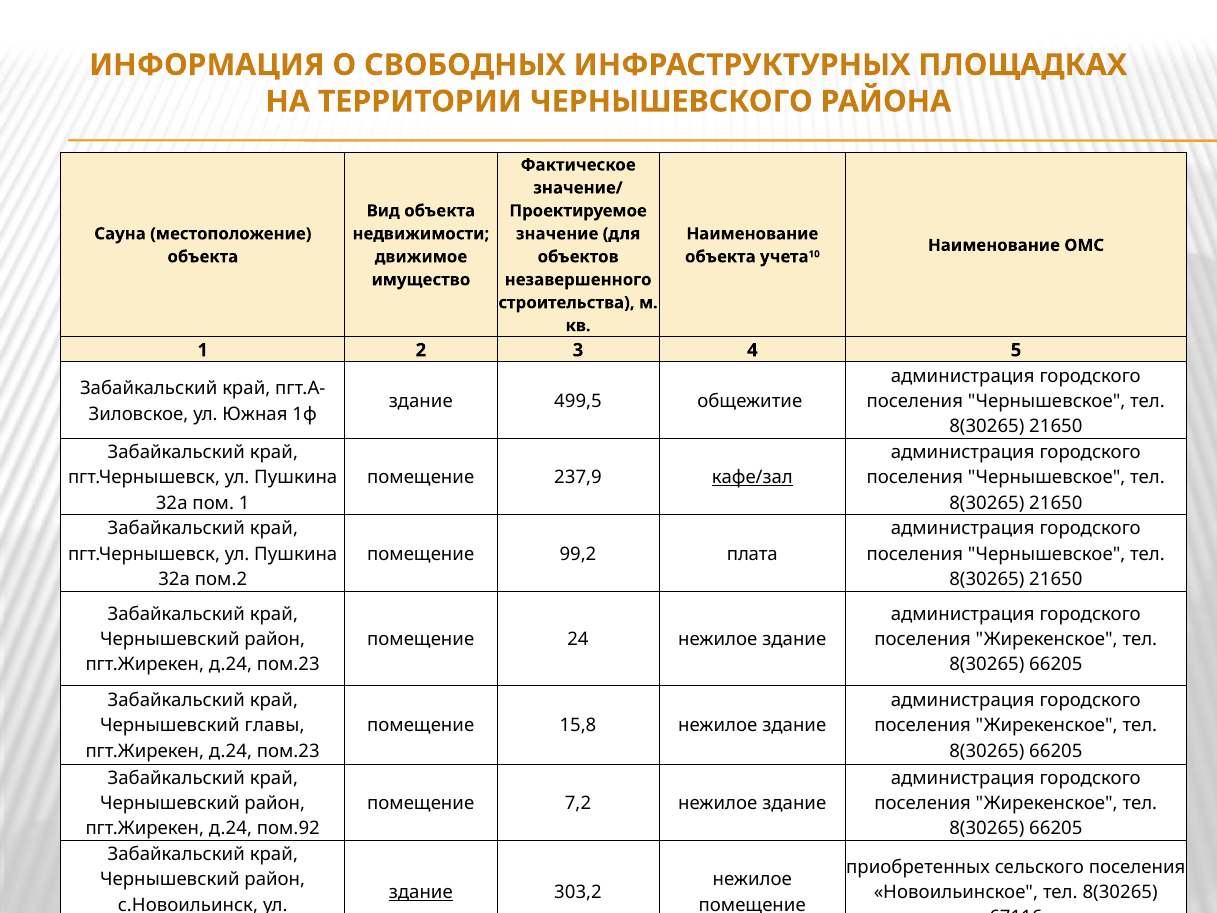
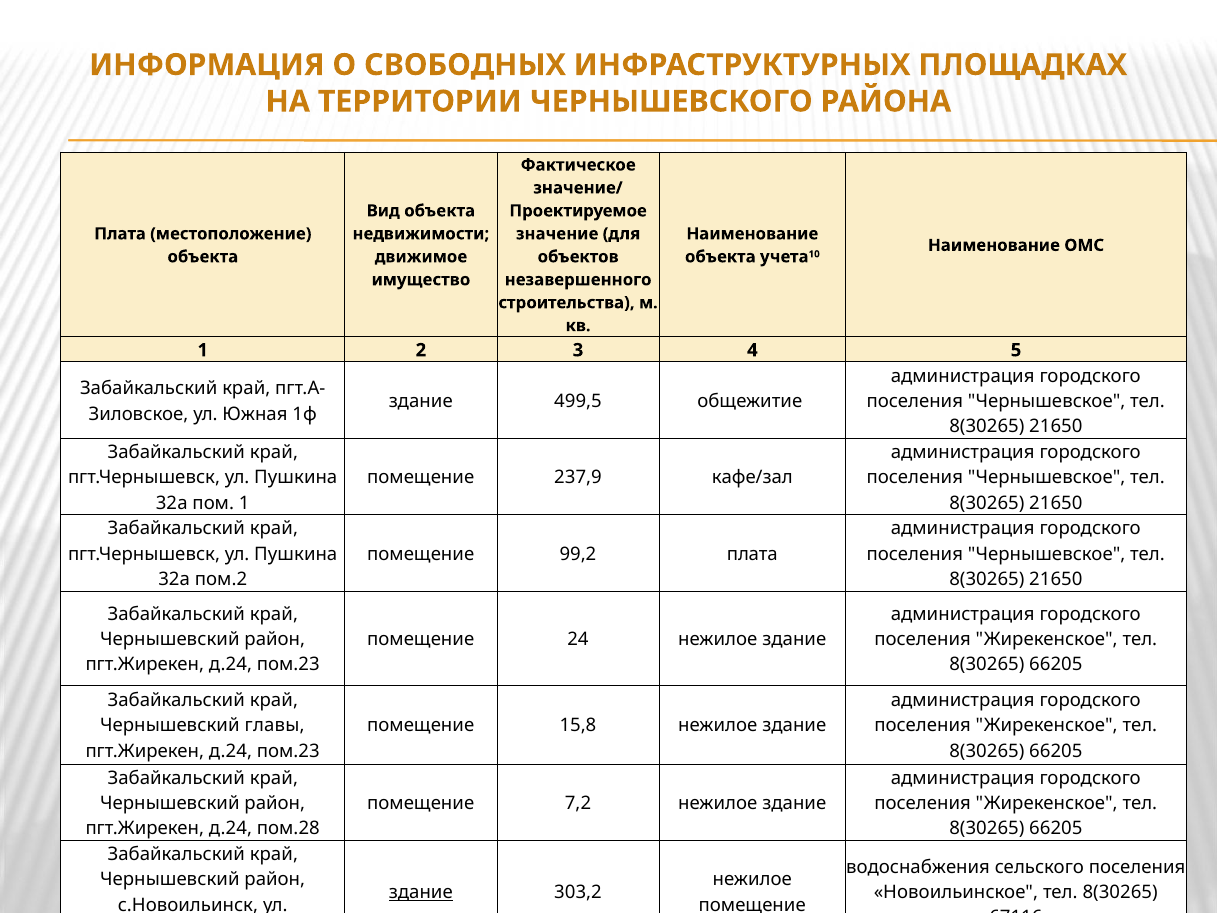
Сауна: Сауна -> Плата (120, 234)
кафе/зал underline: present -> none (752, 478)
пом.92: пом.92 -> пом.28 (288, 829)
приобретенных: приобретенных -> водоснабжения (918, 867)
